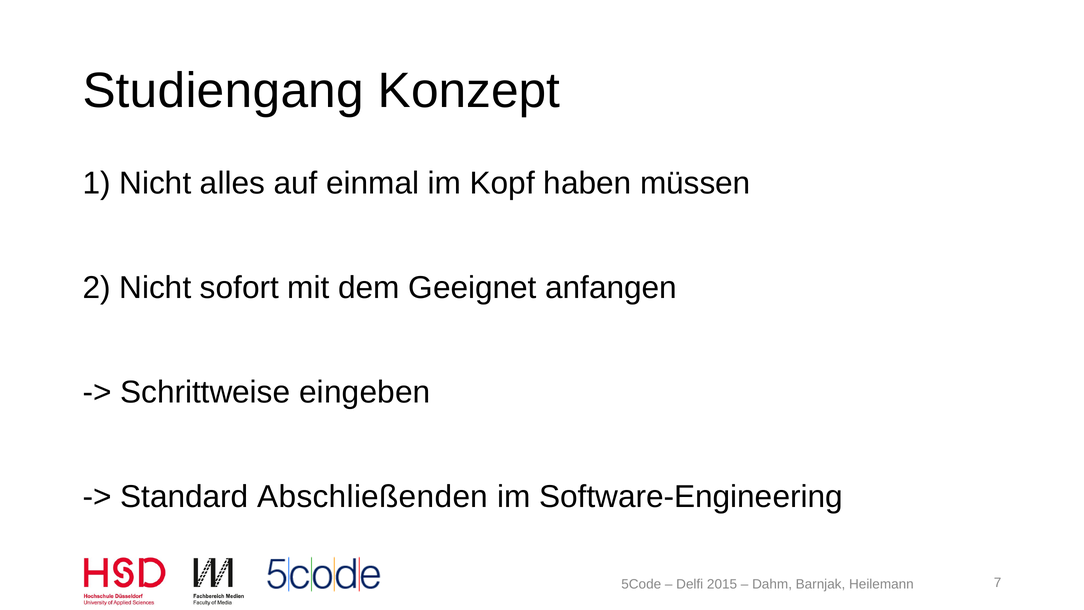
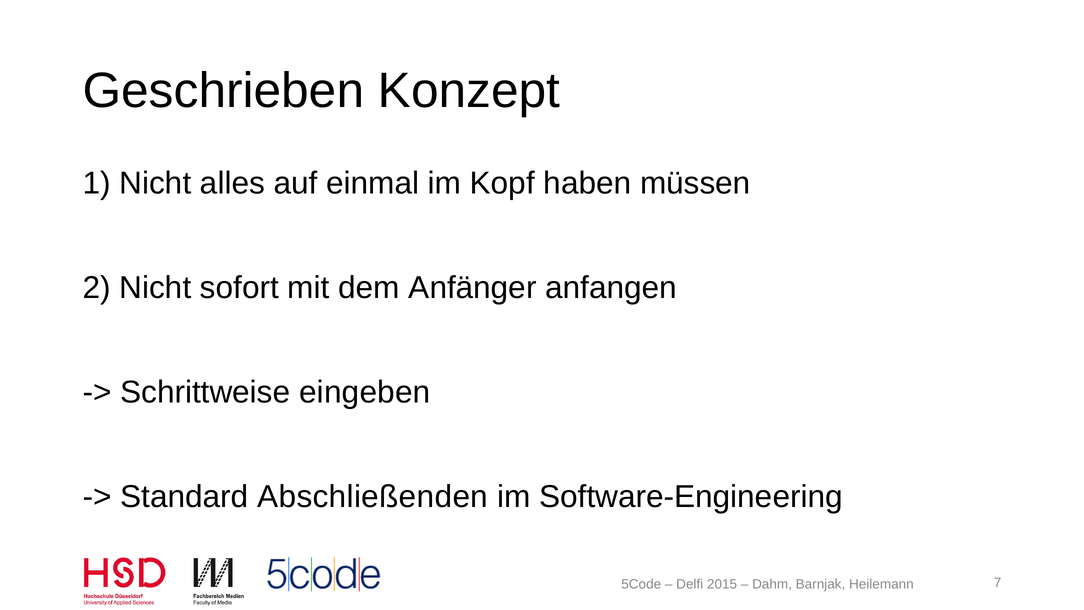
Studiengang: Studiengang -> Geschrieben (223, 91)
Geeignet: Geeignet -> Anfänger (473, 288)
